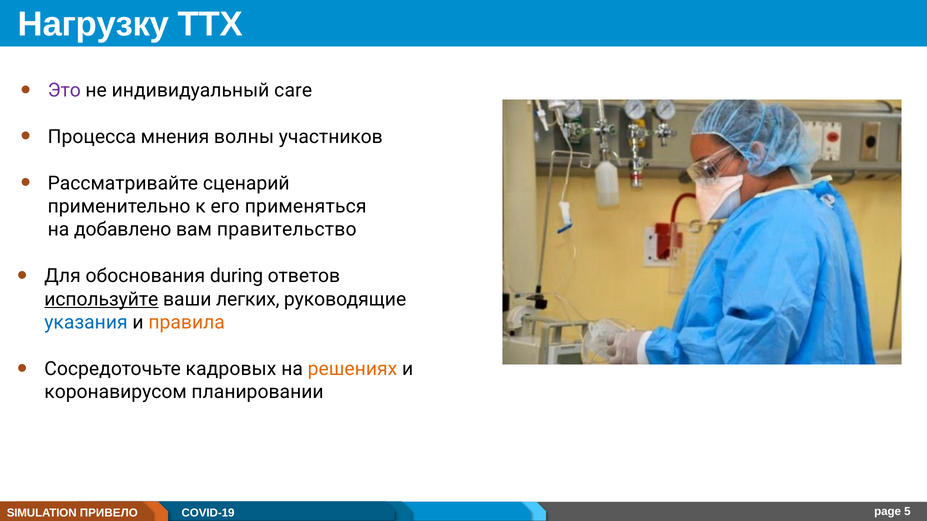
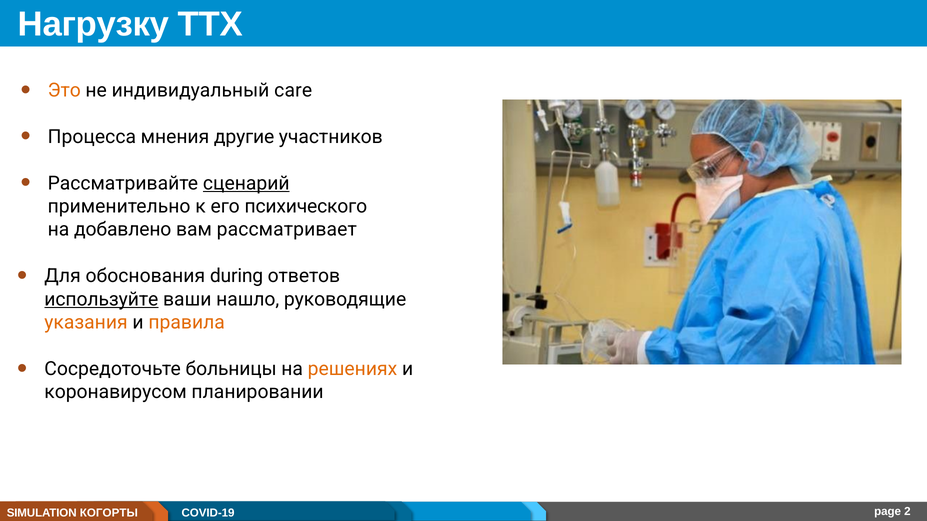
Это colour: purple -> orange (64, 91)
волны: волны -> другие (244, 137)
сценарий underline: none -> present (246, 183)
применяться: применяться -> психического (306, 207)
правительство: правительство -> рассматривает (287, 230)
легких: легких -> нашло (248, 299)
указания colour: blue -> orange (86, 323)
кадровых: кадровых -> больницы (231, 369)
5: 5 -> 2 (907, 512)
ПРИВЕЛО: ПРИВЕЛО -> КОГОРТЫ (109, 513)
